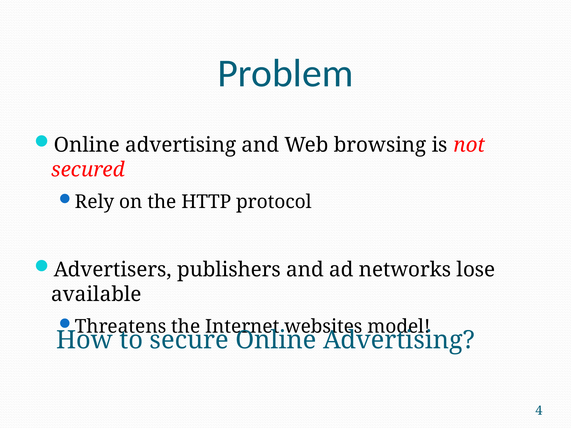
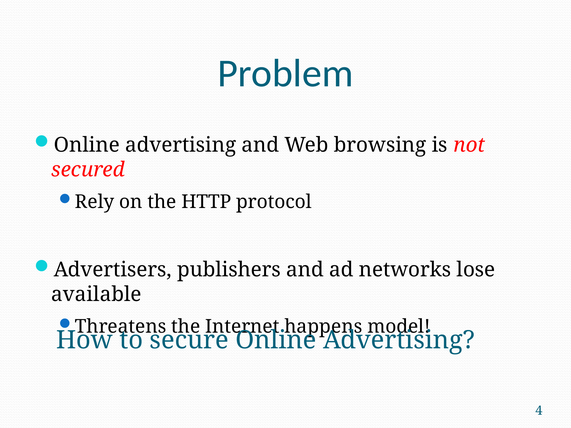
websites: websites -> happens (323, 327)
